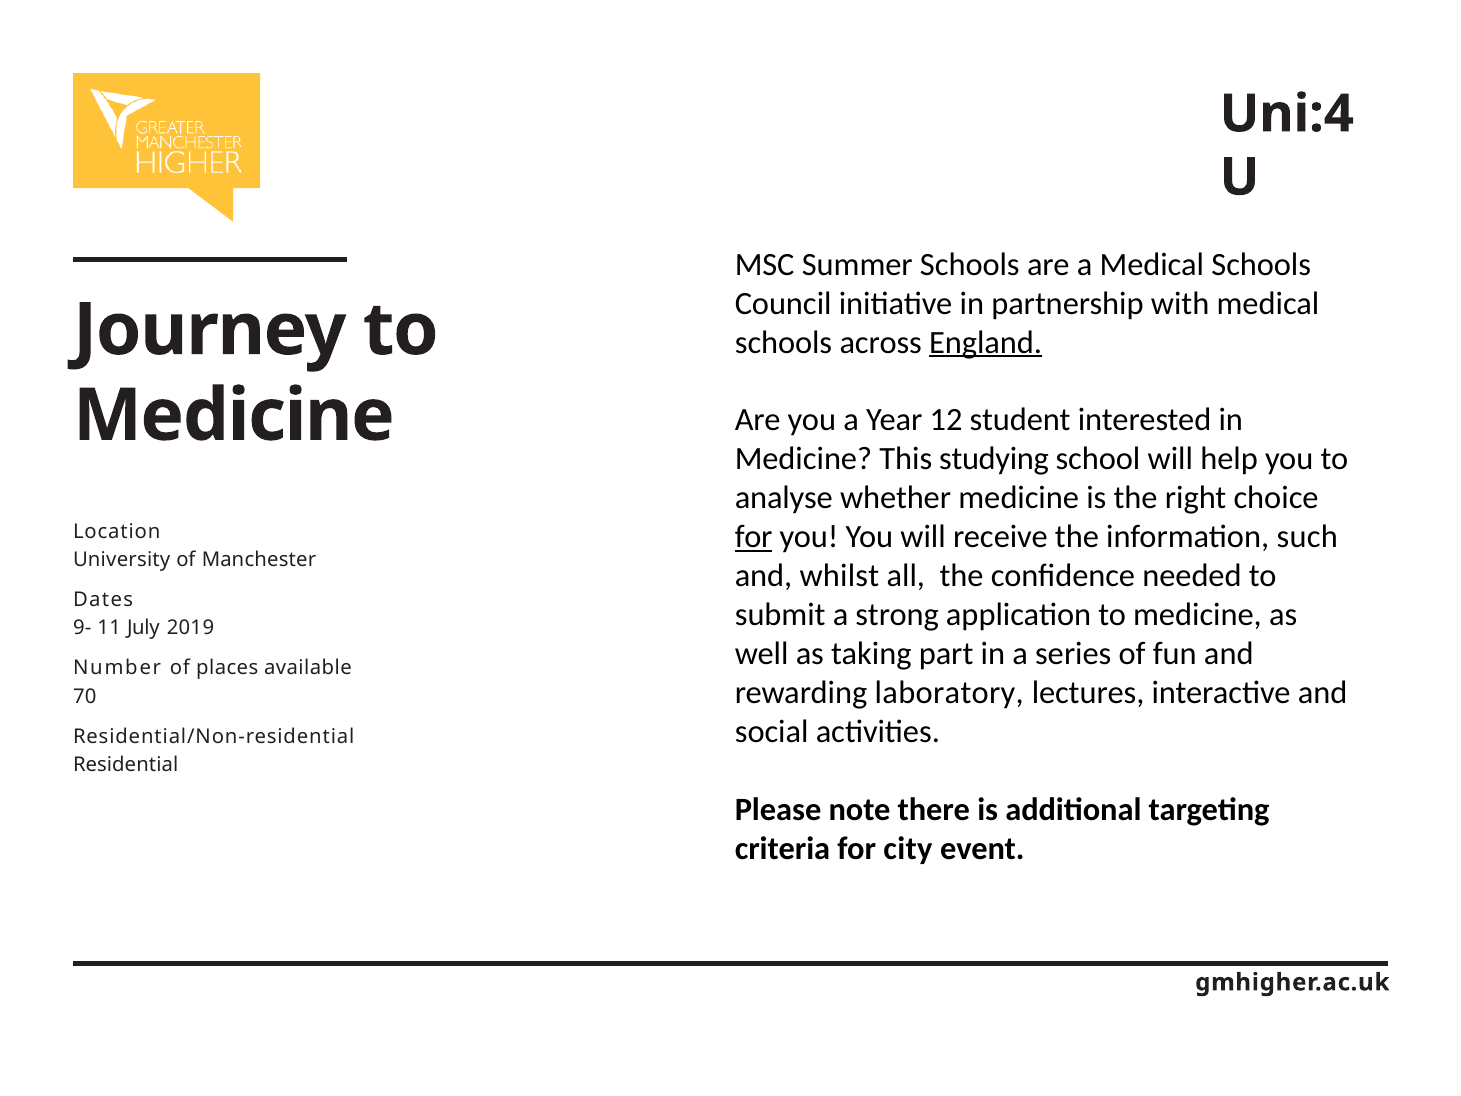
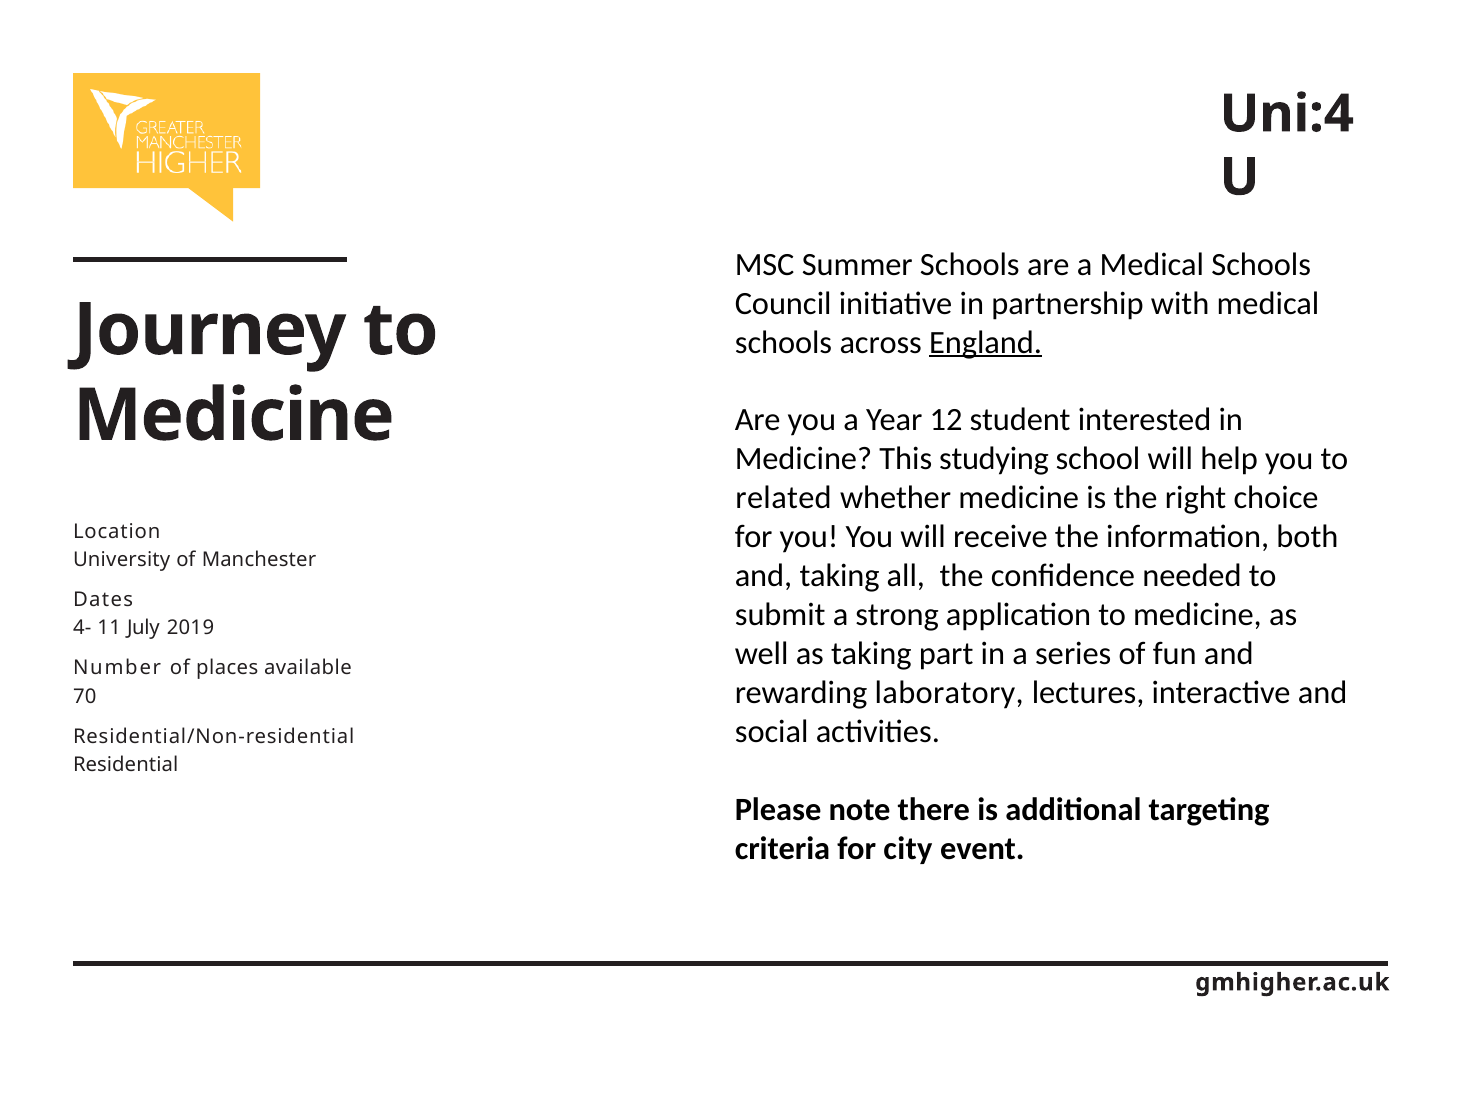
analyse: analyse -> related (784, 498)
for underline: present -> none (754, 537)
such: such -> both (1307, 537)
and whilst: whilst -> taking (840, 576)
9-: 9- -> 4- (82, 628)
